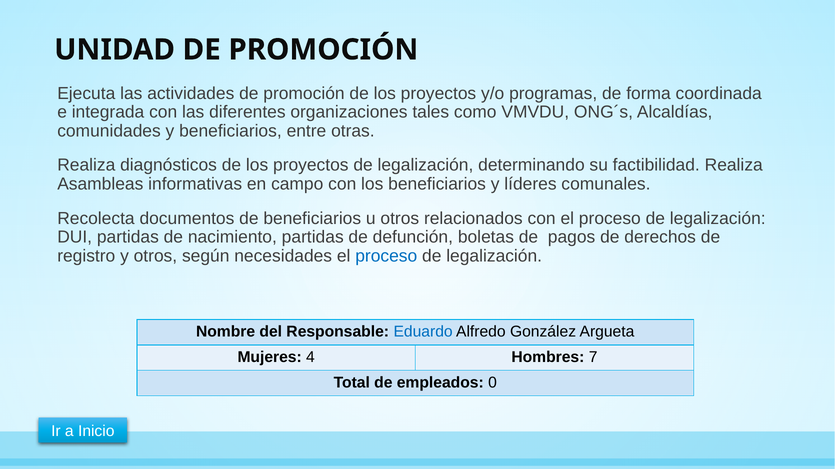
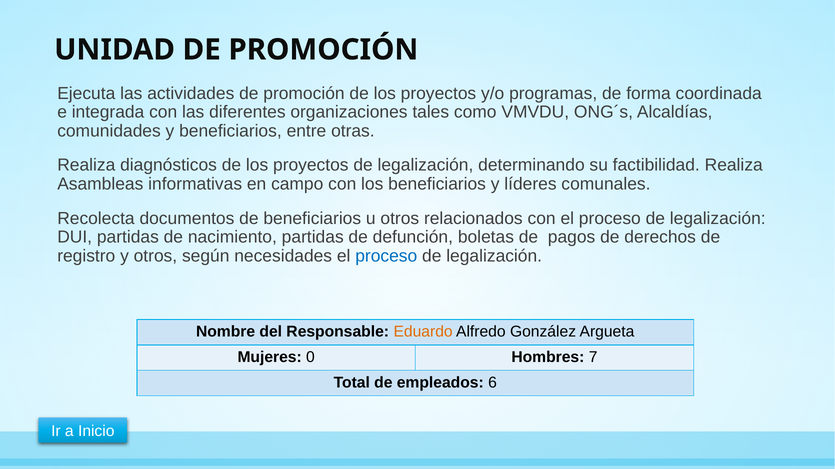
Eduardo colour: blue -> orange (423, 332)
4: 4 -> 0 (310, 358)
0: 0 -> 6 (493, 383)
